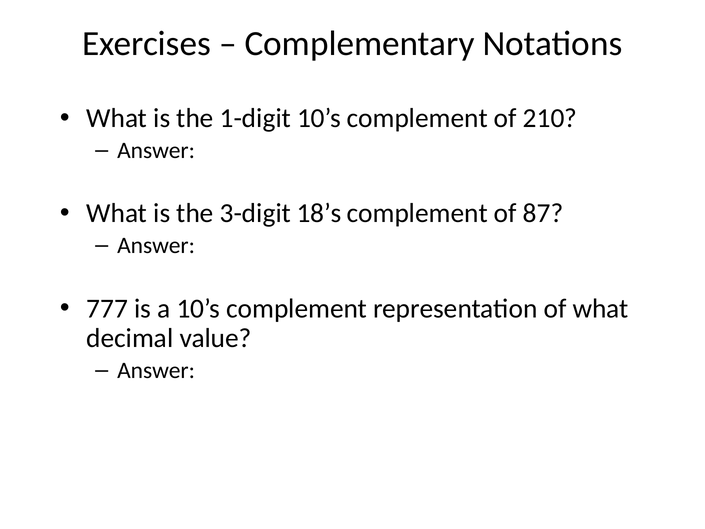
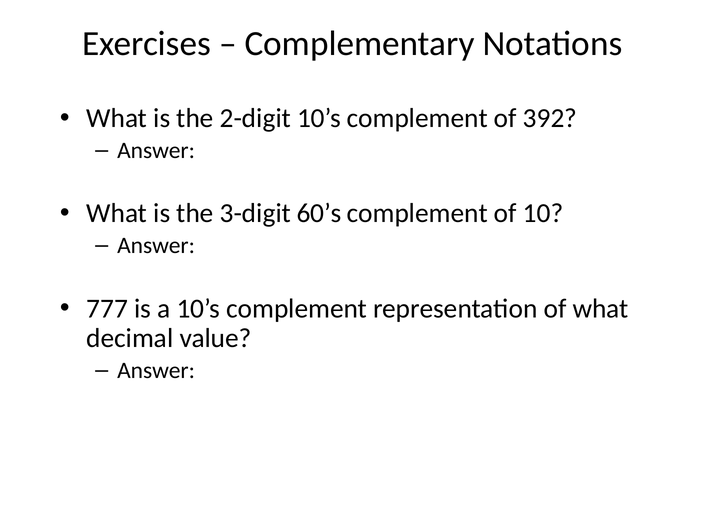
1-digit: 1-digit -> 2-digit (255, 118)
210: 210 -> 392 (550, 118)
18’s: 18’s -> 60’s (319, 213)
87: 87 -> 10 (543, 213)
